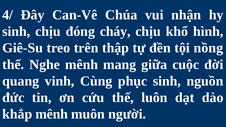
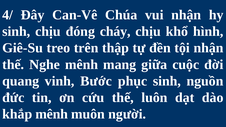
tội nồng: nồng -> nhận (208, 48)
Cùng: Cùng -> Bước (96, 81)
